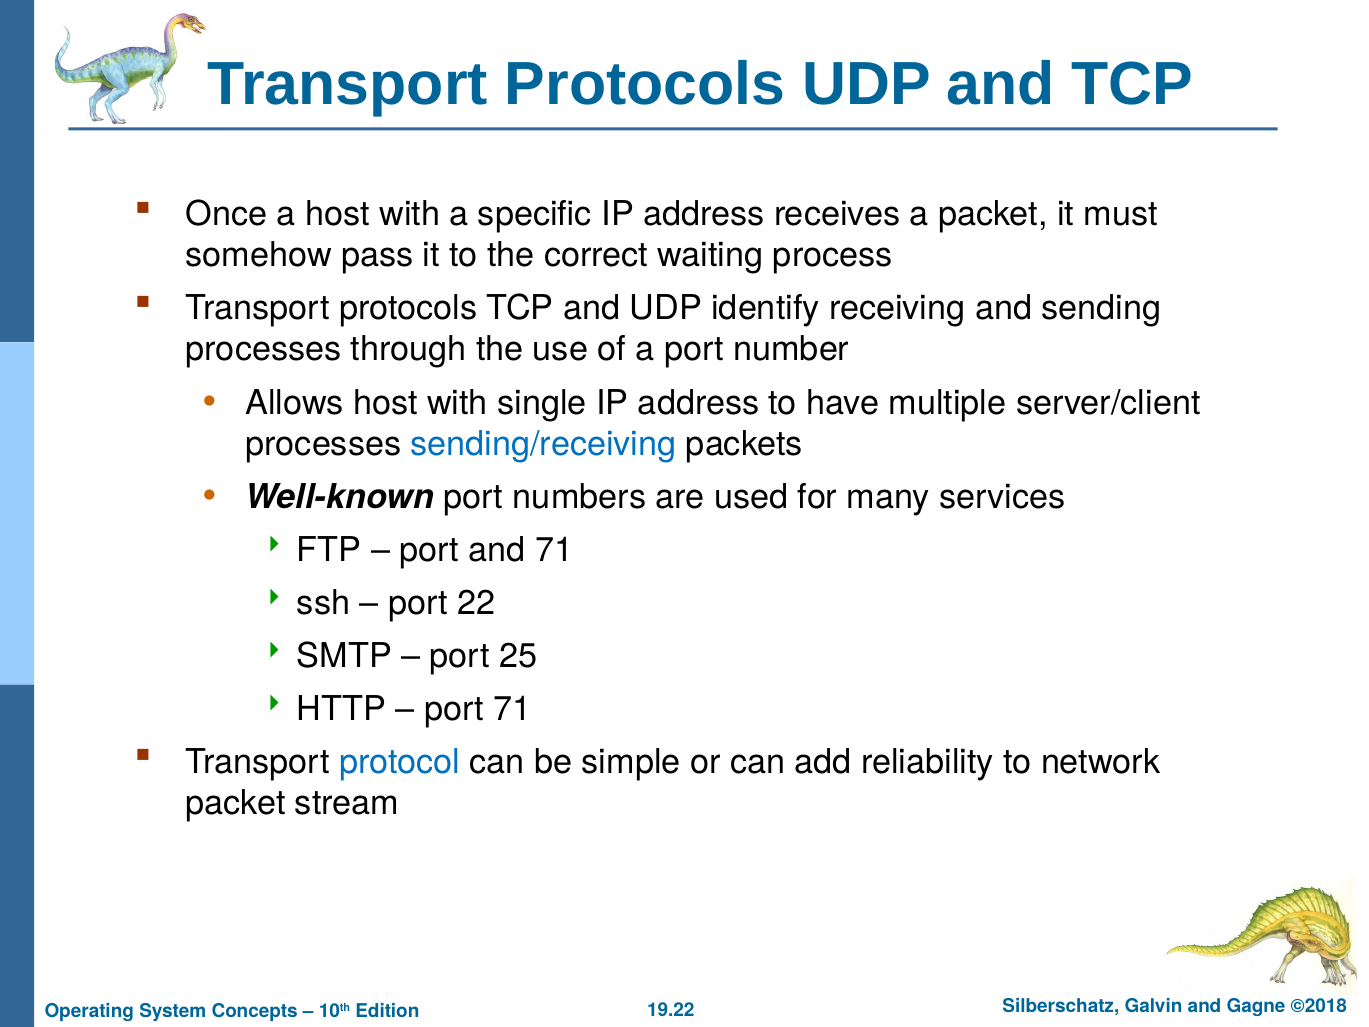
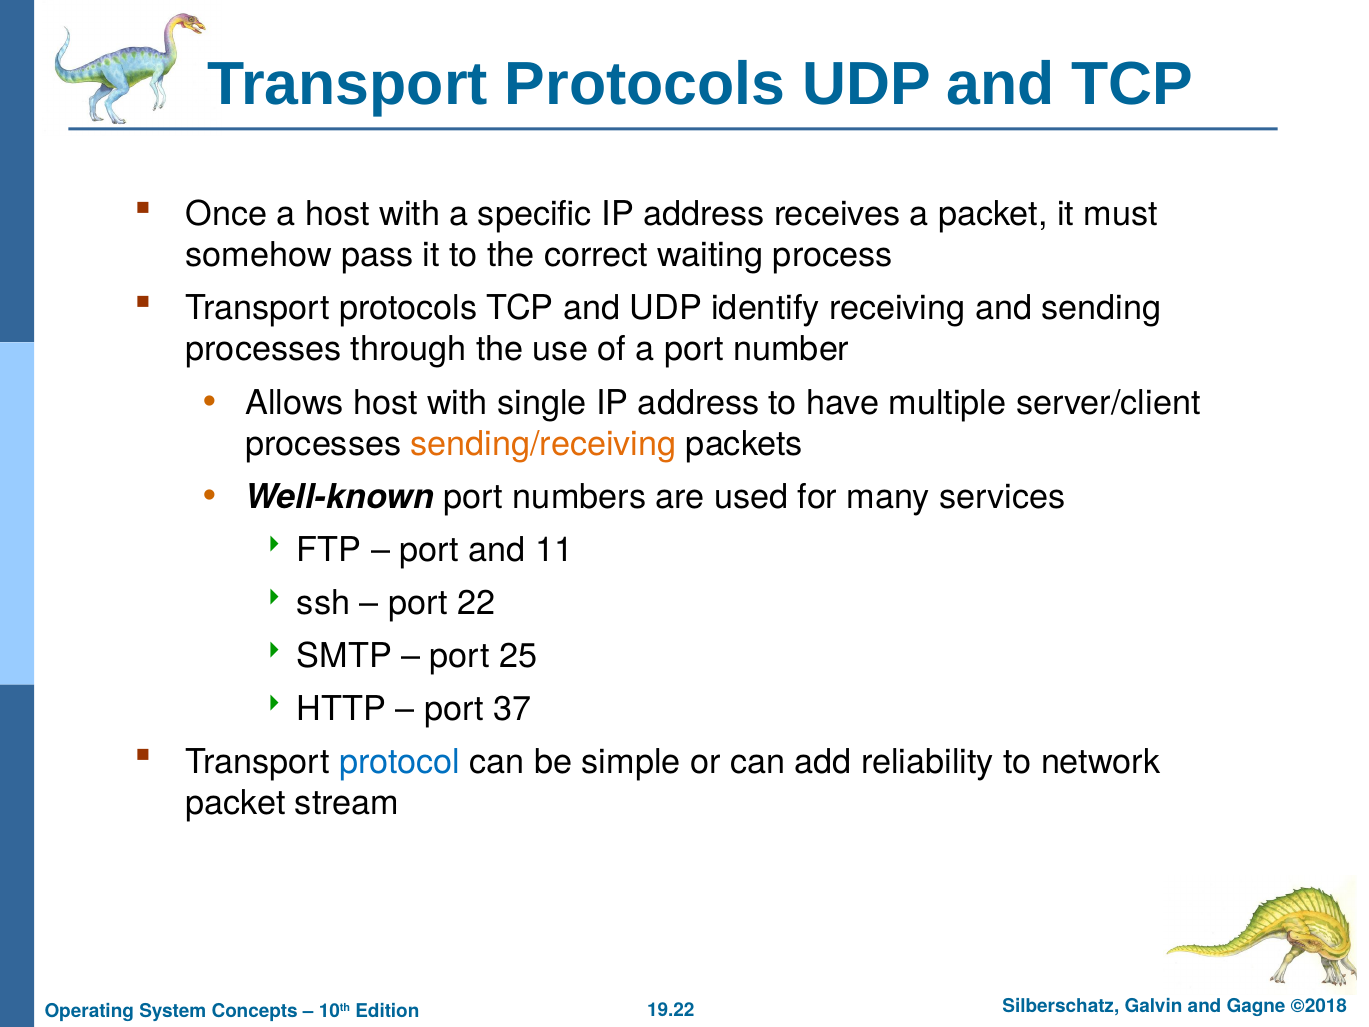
sending/receiving colour: blue -> orange (544, 444)
and 71: 71 -> 11 (554, 550)
port 71: 71 -> 37 (513, 709)
